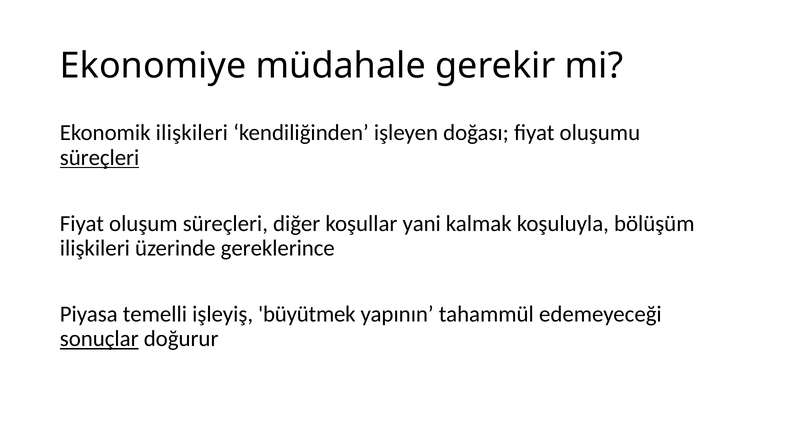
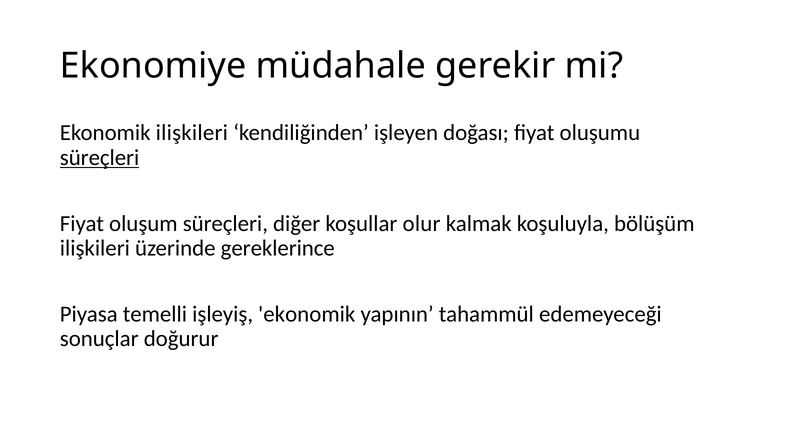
yani: yani -> olur (422, 223)
işleyiş büyütmek: büyütmek -> ekonomik (307, 314)
sonuçlar underline: present -> none (99, 339)
